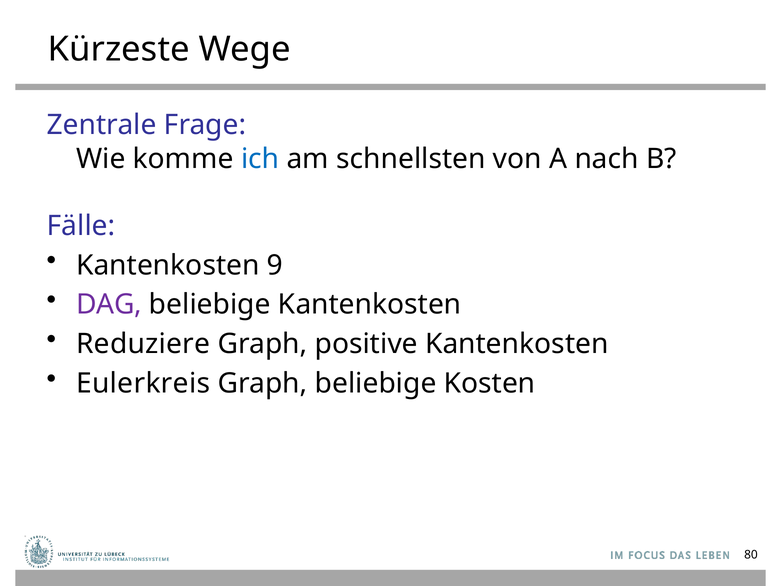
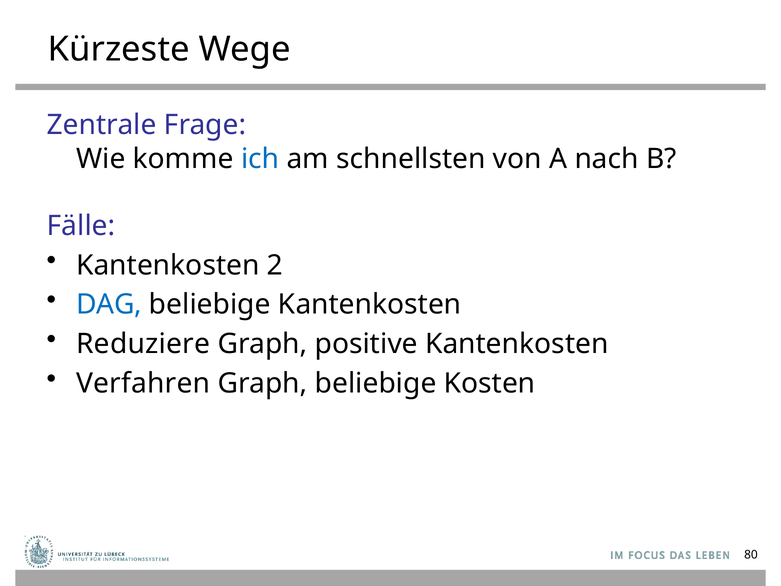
9: 9 -> 2 (275, 265)
DAG colour: purple -> blue (109, 305)
Eulerkreis: Eulerkreis -> Verfahren (143, 383)
